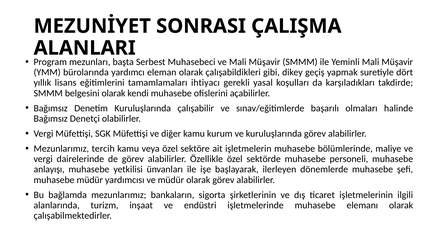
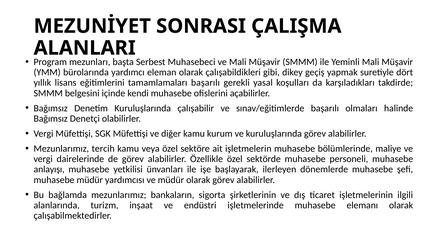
tamamlamaları ihtiyacı: ihtiyacı -> başarılı (205, 83)
belgesini olarak: olarak -> içinde (113, 93)
